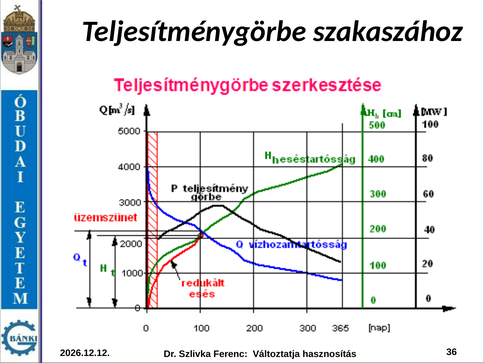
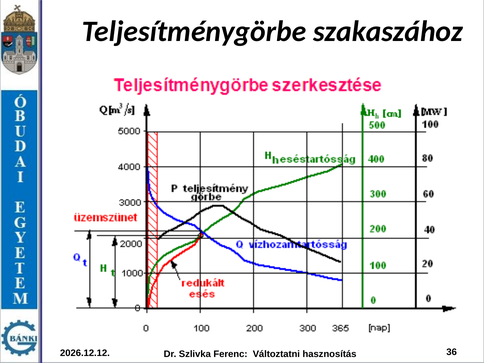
Változtatja: Változtatja -> Változtatni (276, 354)
